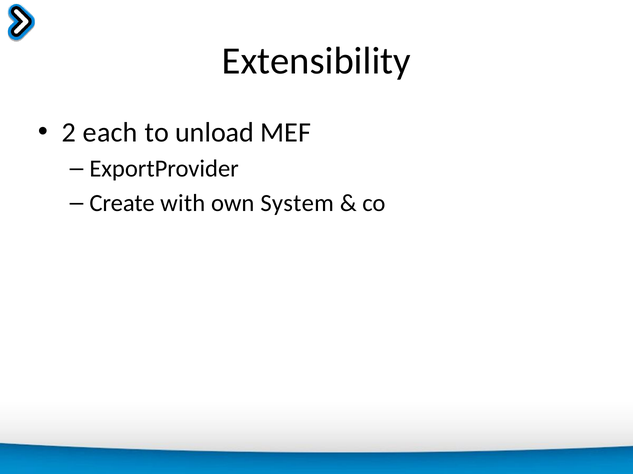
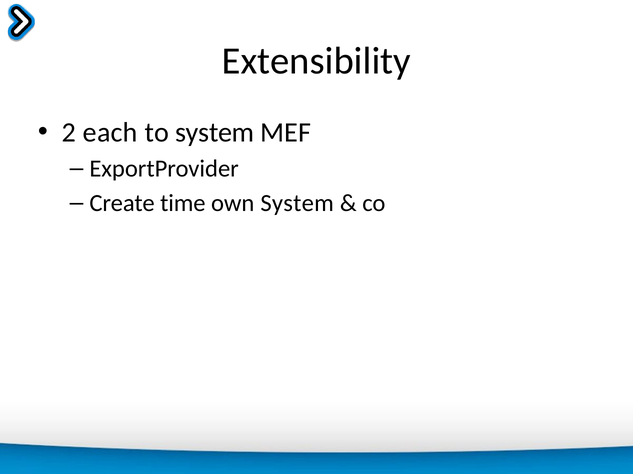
to unload: unload -> system (215, 133)
with: with -> time (183, 204)
